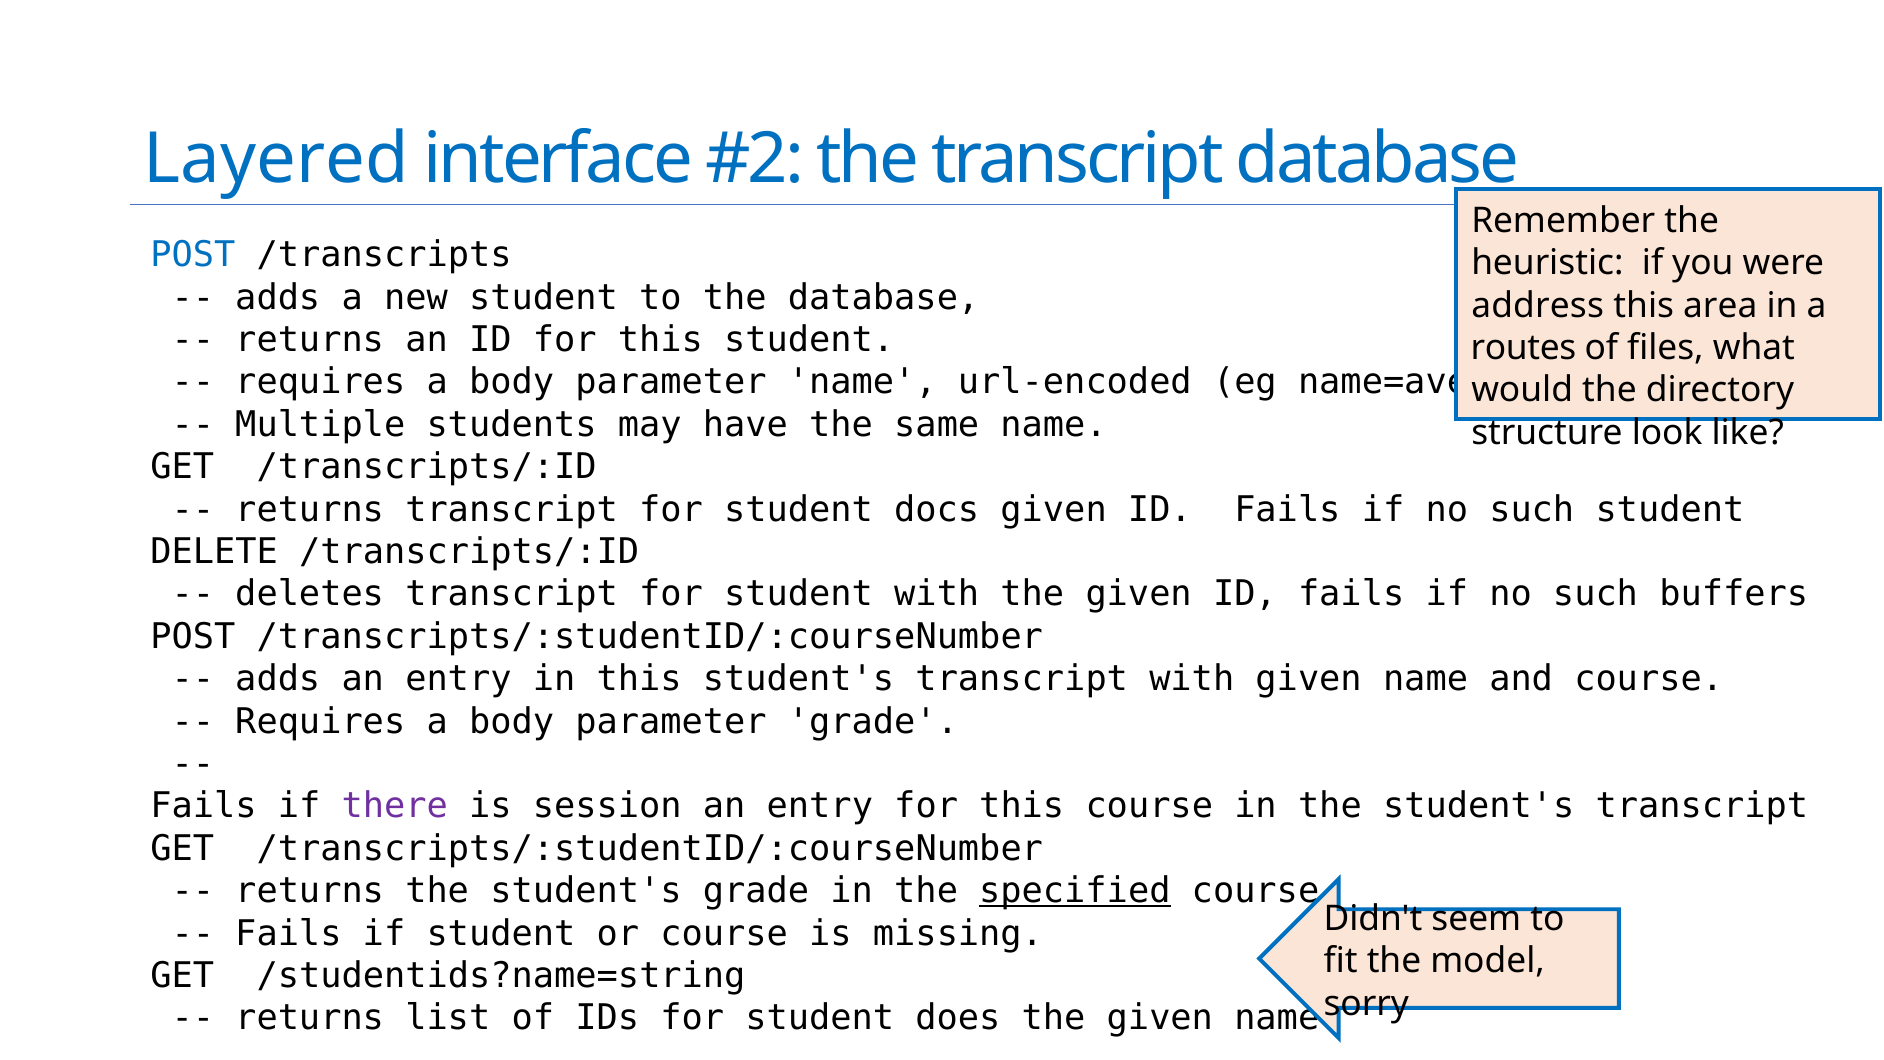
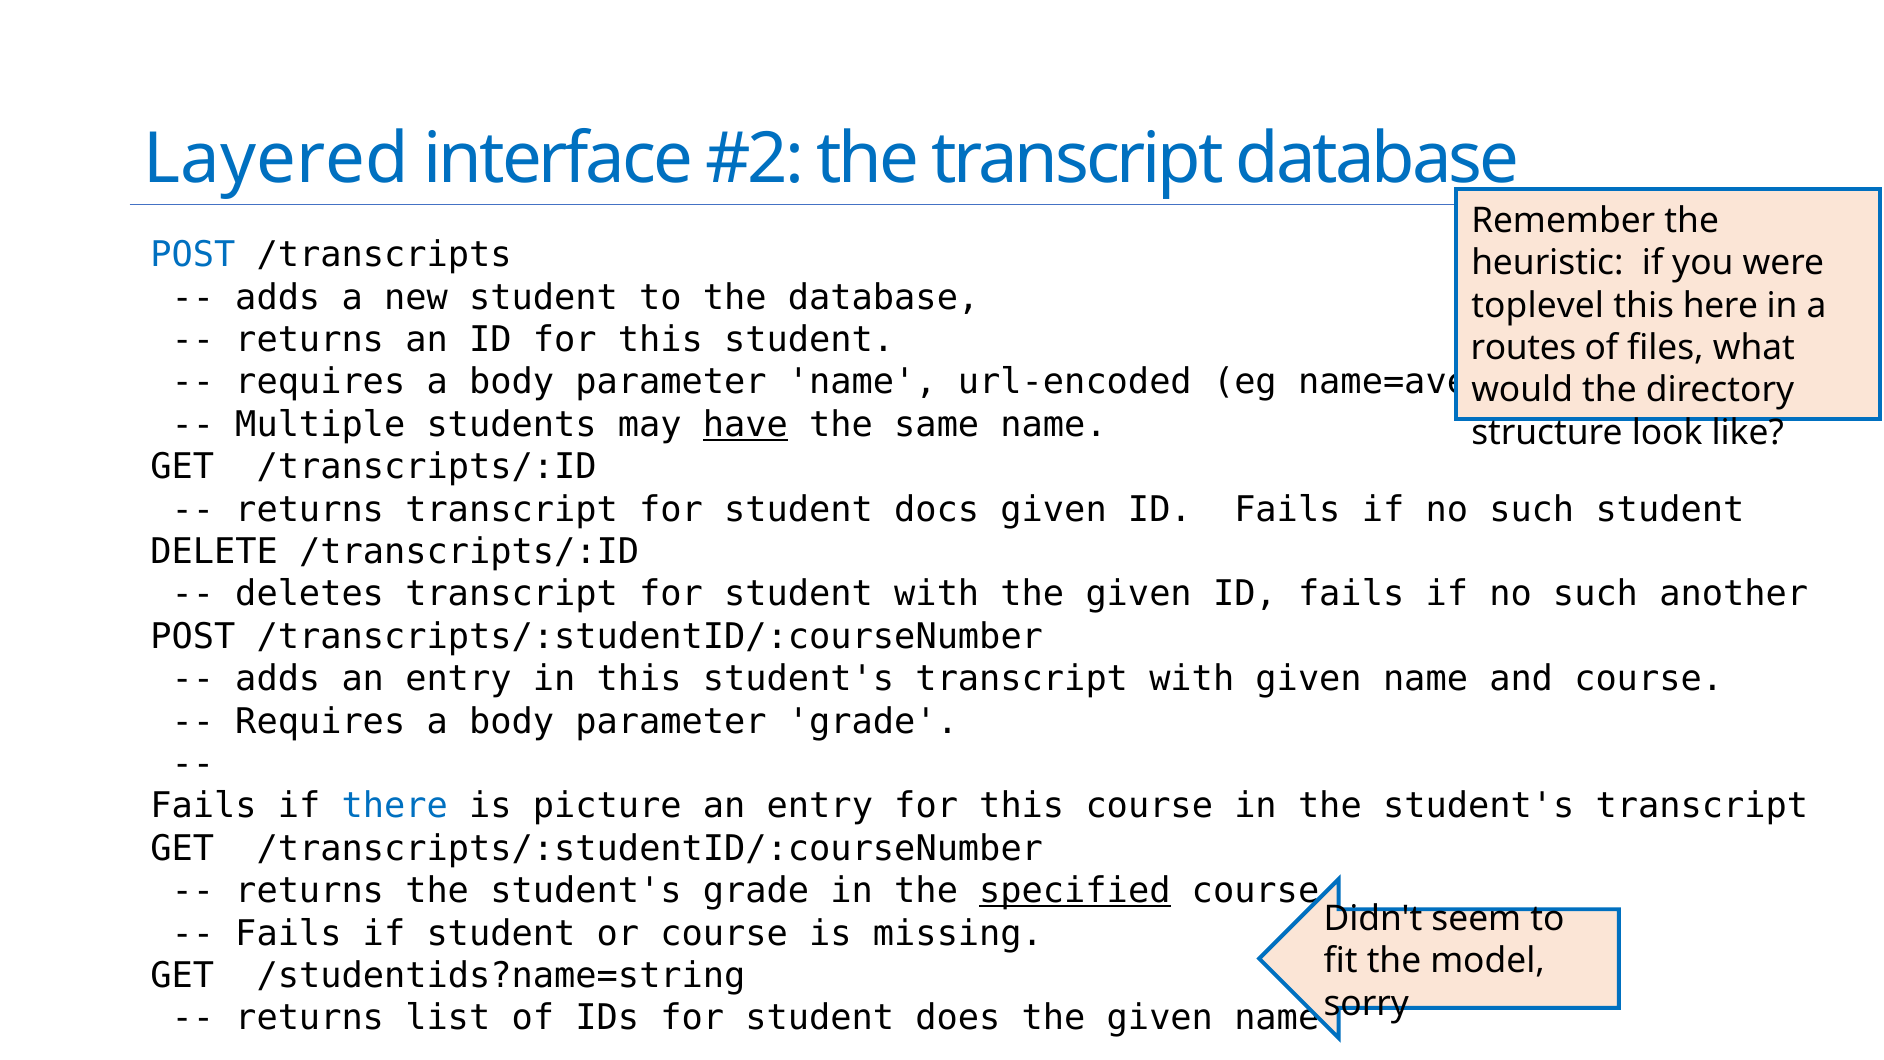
address: address -> toplevel (1538, 305)
area: area -> here (1720, 305)
have underline: none -> present (745, 425)
buffers: buffers -> another (1734, 594)
there colour: purple -> blue (395, 806)
session: session -> picture (607, 806)
